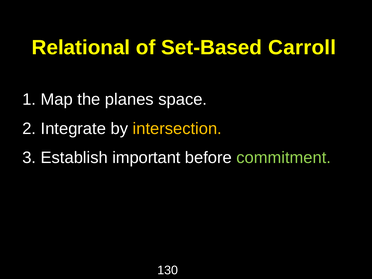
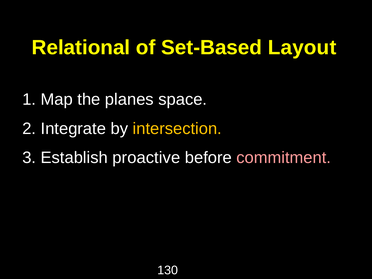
Carroll: Carroll -> Layout (302, 48)
important: important -> proactive (146, 158)
commitment colour: light green -> pink (284, 158)
